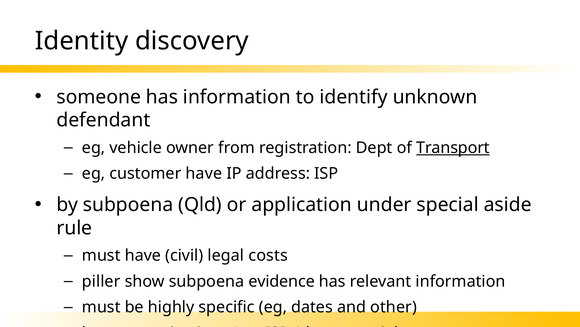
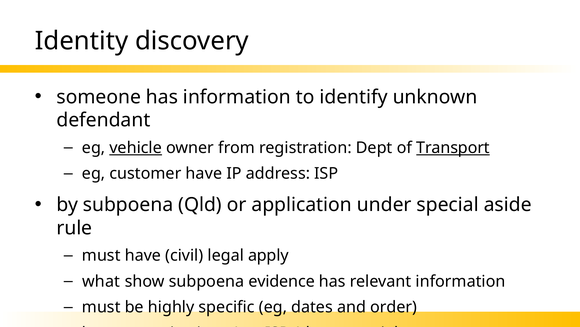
vehicle underline: none -> present (136, 147)
costs: costs -> apply (268, 255)
piller: piller -> what (101, 281)
other: other -> order (394, 307)
